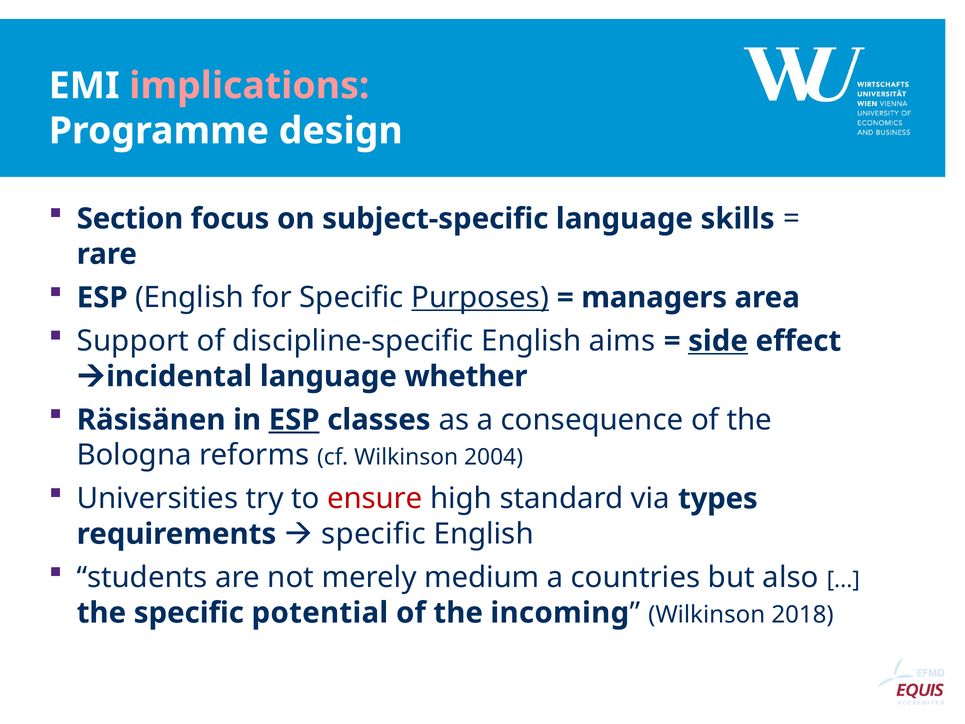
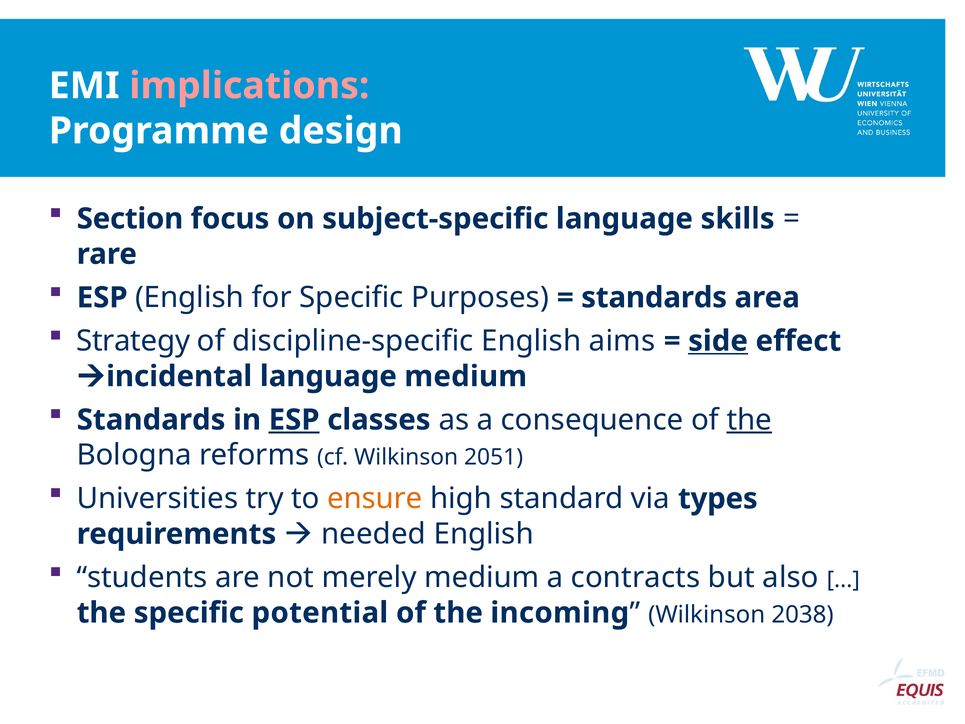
Purposes underline: present -> none (480, 297)
managers: managers -> standards (654, 297)
Support: Support -> Strategy (133, 341)
language whether: whether -> medium (466, 376)
Räsisänen: Räsisänen -> Standards (151, 420)
the underline: none -> present (749, 420)
2004: 2004 -> 2051 (494, 457)
ensure colour: red -> orange (375, 498)
specific: specific -> needed (374, 534)
countries: countries -> contracts (635, 577)
2018: 2018 -> 2038 (803, 614)
